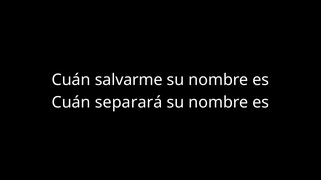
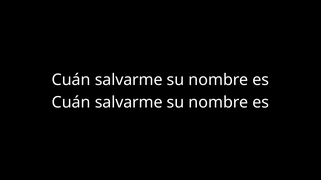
separará: separará -> salvarme (129, 103)
